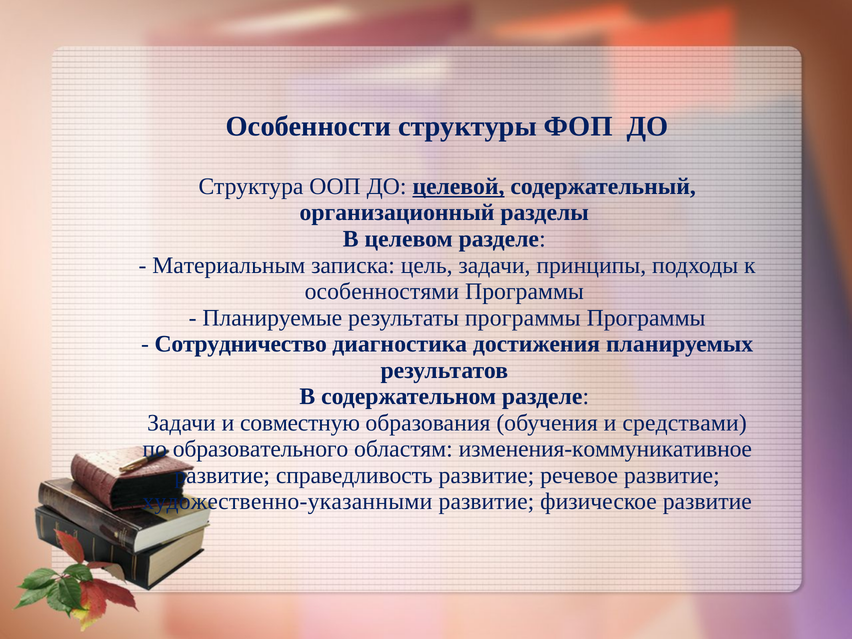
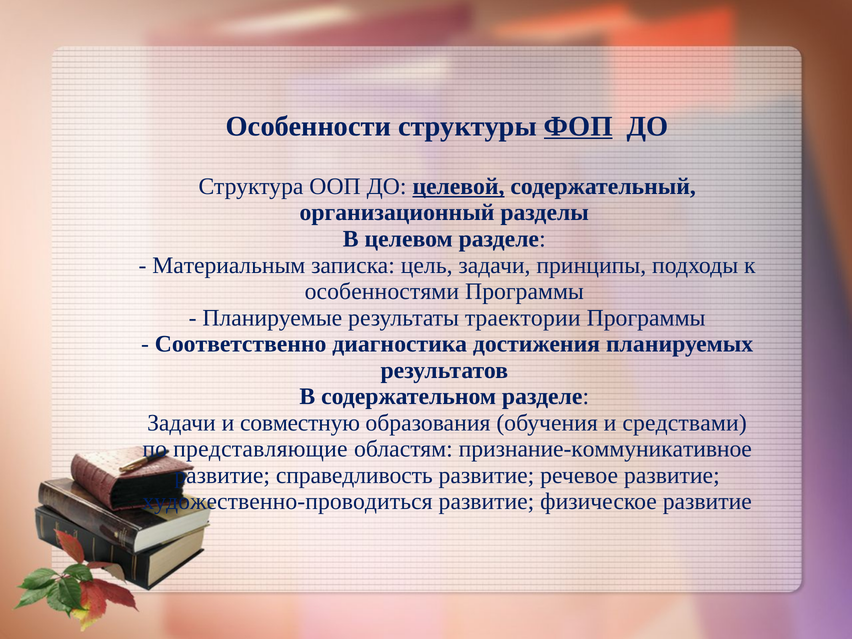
ФОП underline: none -> present (578, 126)
результаты программы: программы -> траектории (523, 318)
Сотрудничество: Сотрудничество -> Соответственно (241, 344)
образовательного: образовательного -> представляющие (260, 449)
изменения-коммуникативное: изменения-коммуникативное -> признание-коммуникативное (605, 449)
художественно-указанными: художественно-указанными -> художественно-проводиться (287, 502)
